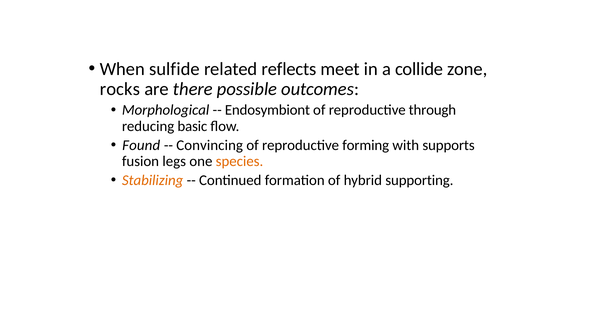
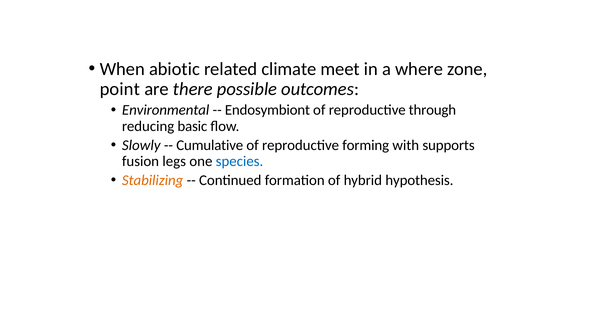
sulfide: sulfide -> abiotic (174, 69)
reflects: reflects -> climate (289, 69)
collide: collide -> where (419, 69)
rocks: rocks -> point (120, 89)
Morphological: Morphological -> Environmental (166, 110)
Found: Found -> Slowly (141, 145)
Convincing: Convincing -> Cumulative (210, 145)
species colour: orange -> blue (239, 161)
supporting: supporting -> hypothesis (419, 180)
